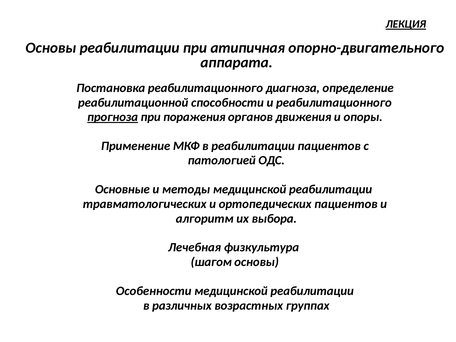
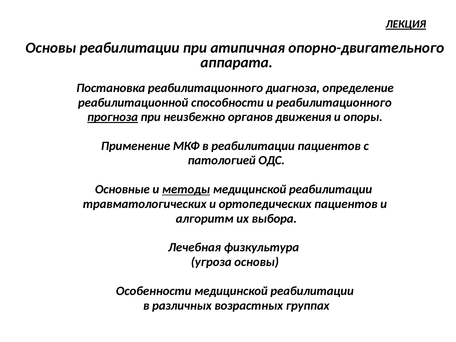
поражения: поражения -> неизбежно (194, 117)
методы underline: none -> present (186, 189)
шагом: шагом -> угроза (211, 262)
